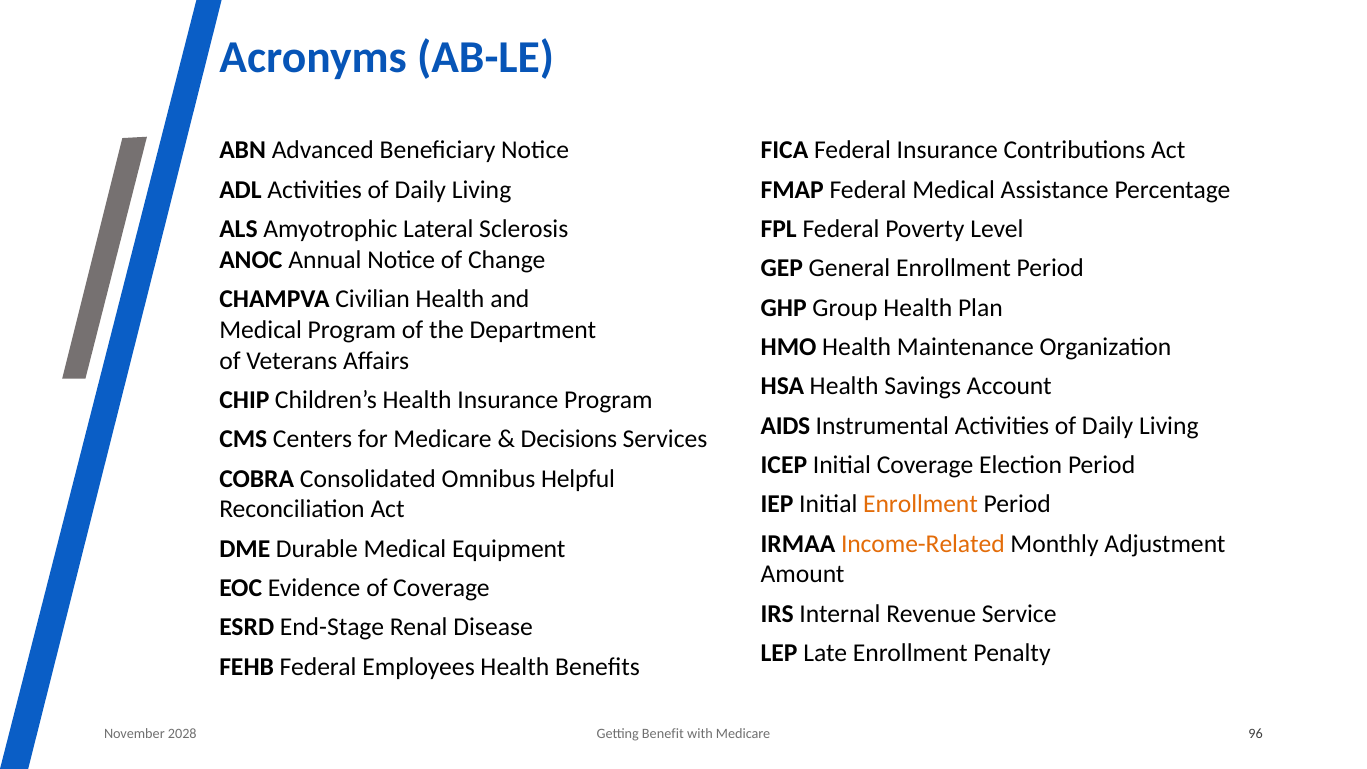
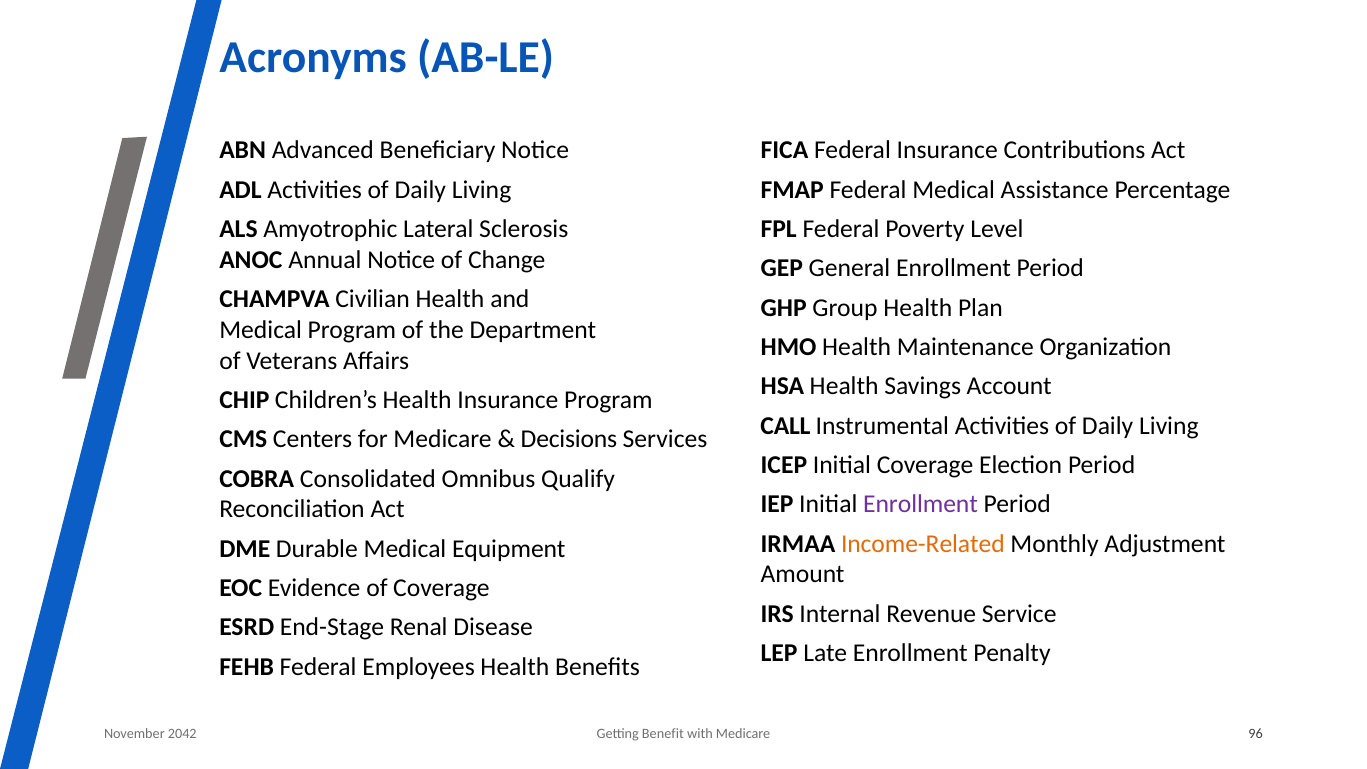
AIDS: AIDS -> CALL (785, 426)
Helpful: Helpful -> Qualify (578, 479)
Enrollment colour: orange -> purple (921, 504)
2028: 2028 -> 2042 (182, 734)
